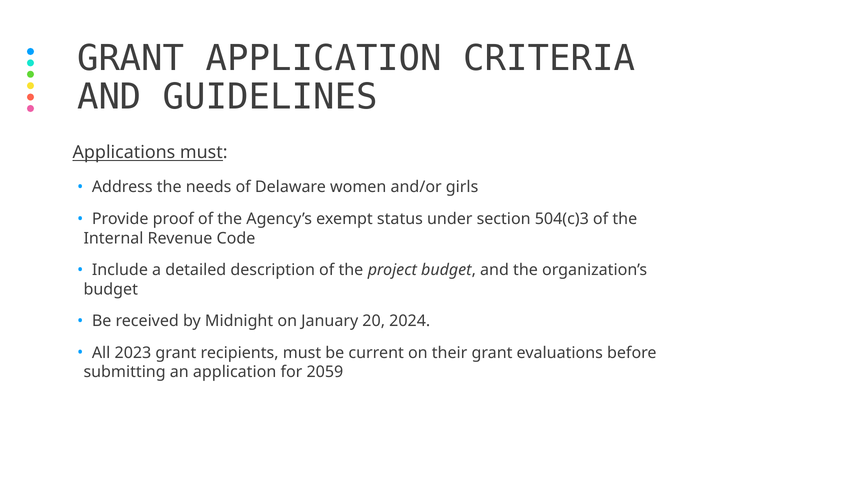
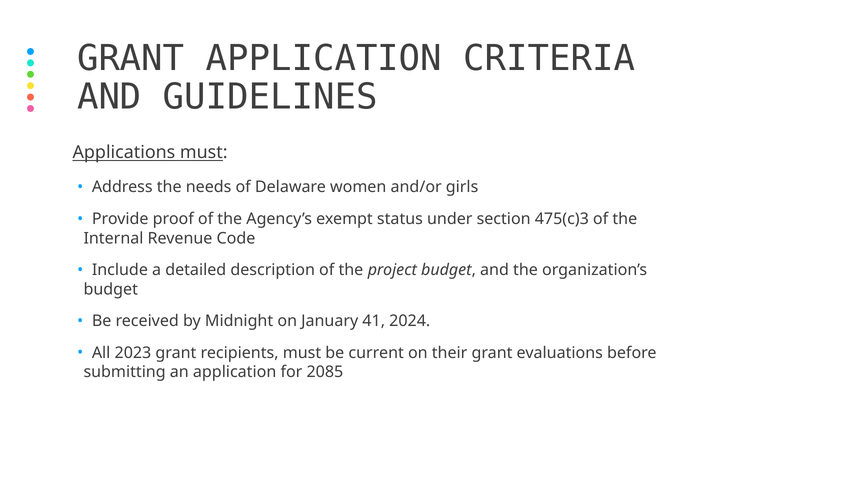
504(c)3: 504(c)3 -> 475(c)3 (562, 219)
20: 20 -> 41 (374, 321)
2059: 2059 -> 2085 (325, 372)
